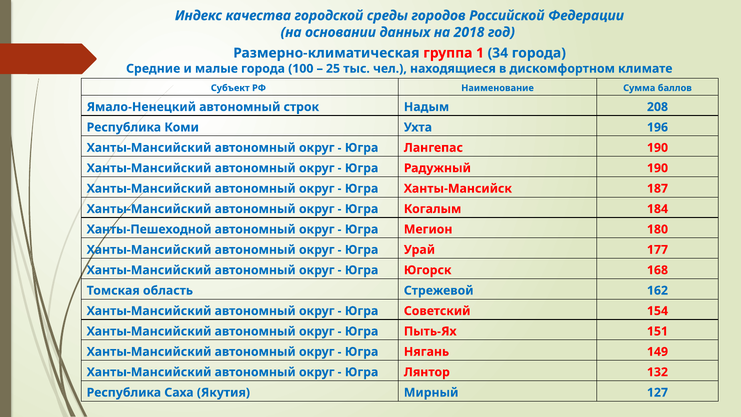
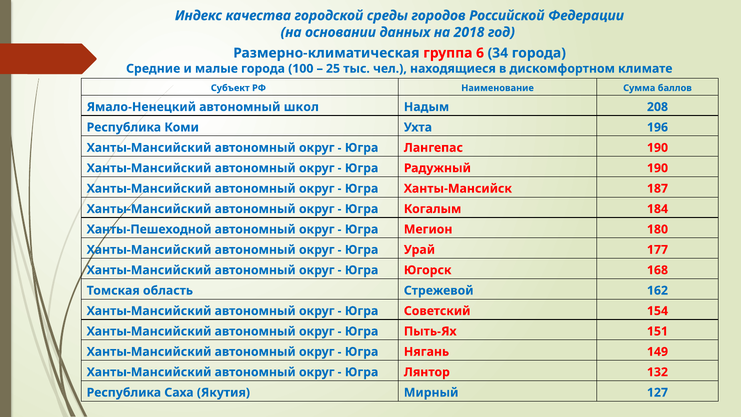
1: 1 -> 6 (480, 53)
строк: строк -> школ (301, 107)
